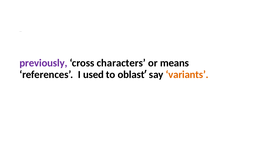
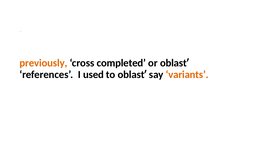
previously colour: purple -> orange (43, 63)
characters: characters -> completed (121, 63)
or means: means -> oblastʹ (175, 63)
